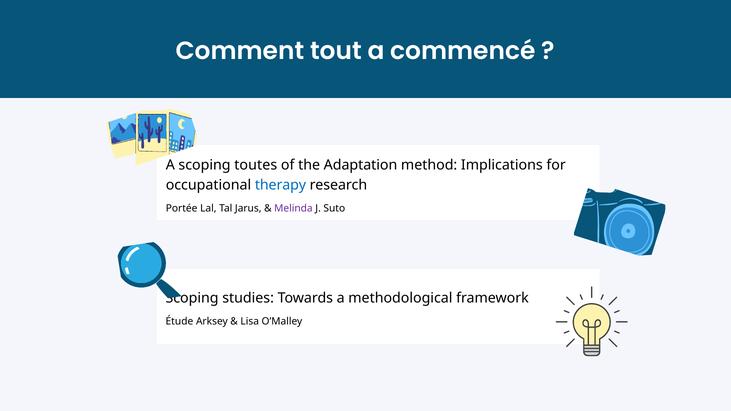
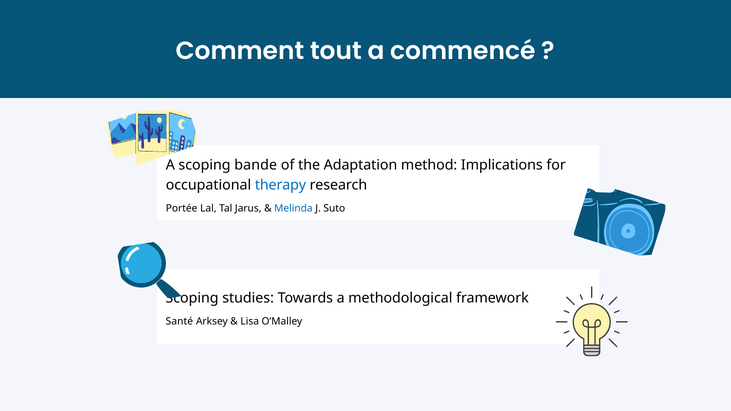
toutes: toutes -> bande (256, 165)
Melinda colour: purple -> blue (293, 208)
Étude: Étude -> Santé (179, 322)
